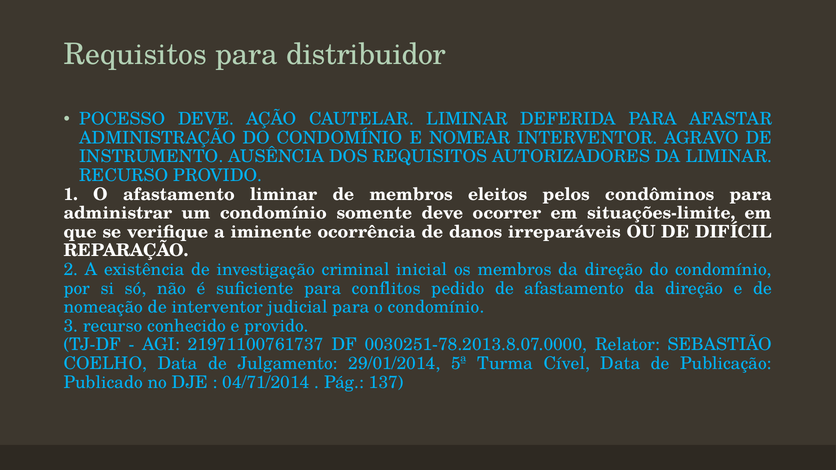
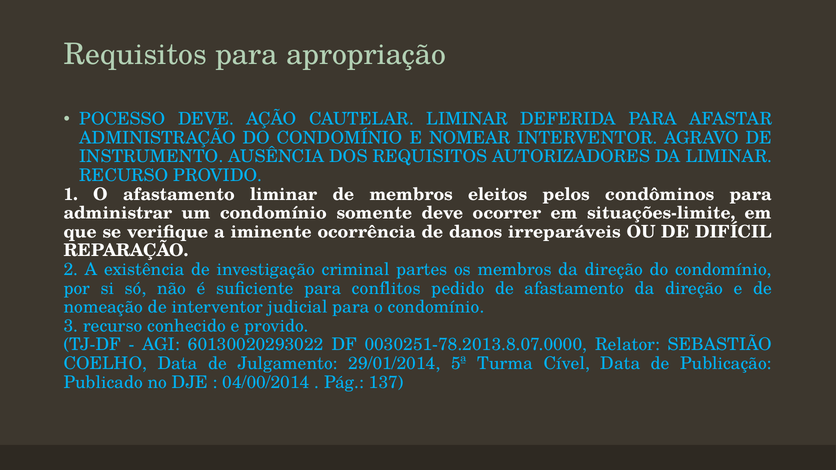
distribuidor: distribuidor -> apropriação (366, 55)
inicial: inicial -> partes (422, 270)
21971100761737: 21971100761737 -> 60130020293022 (256, 345)
04/71/2014: 04/71/2014 -> 04/00/2014 (266, 383)
